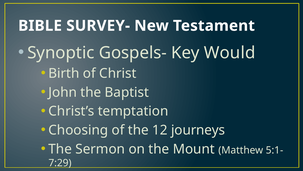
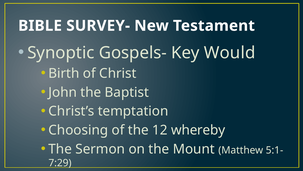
journeys: journeys -> whereby (198, 130)
